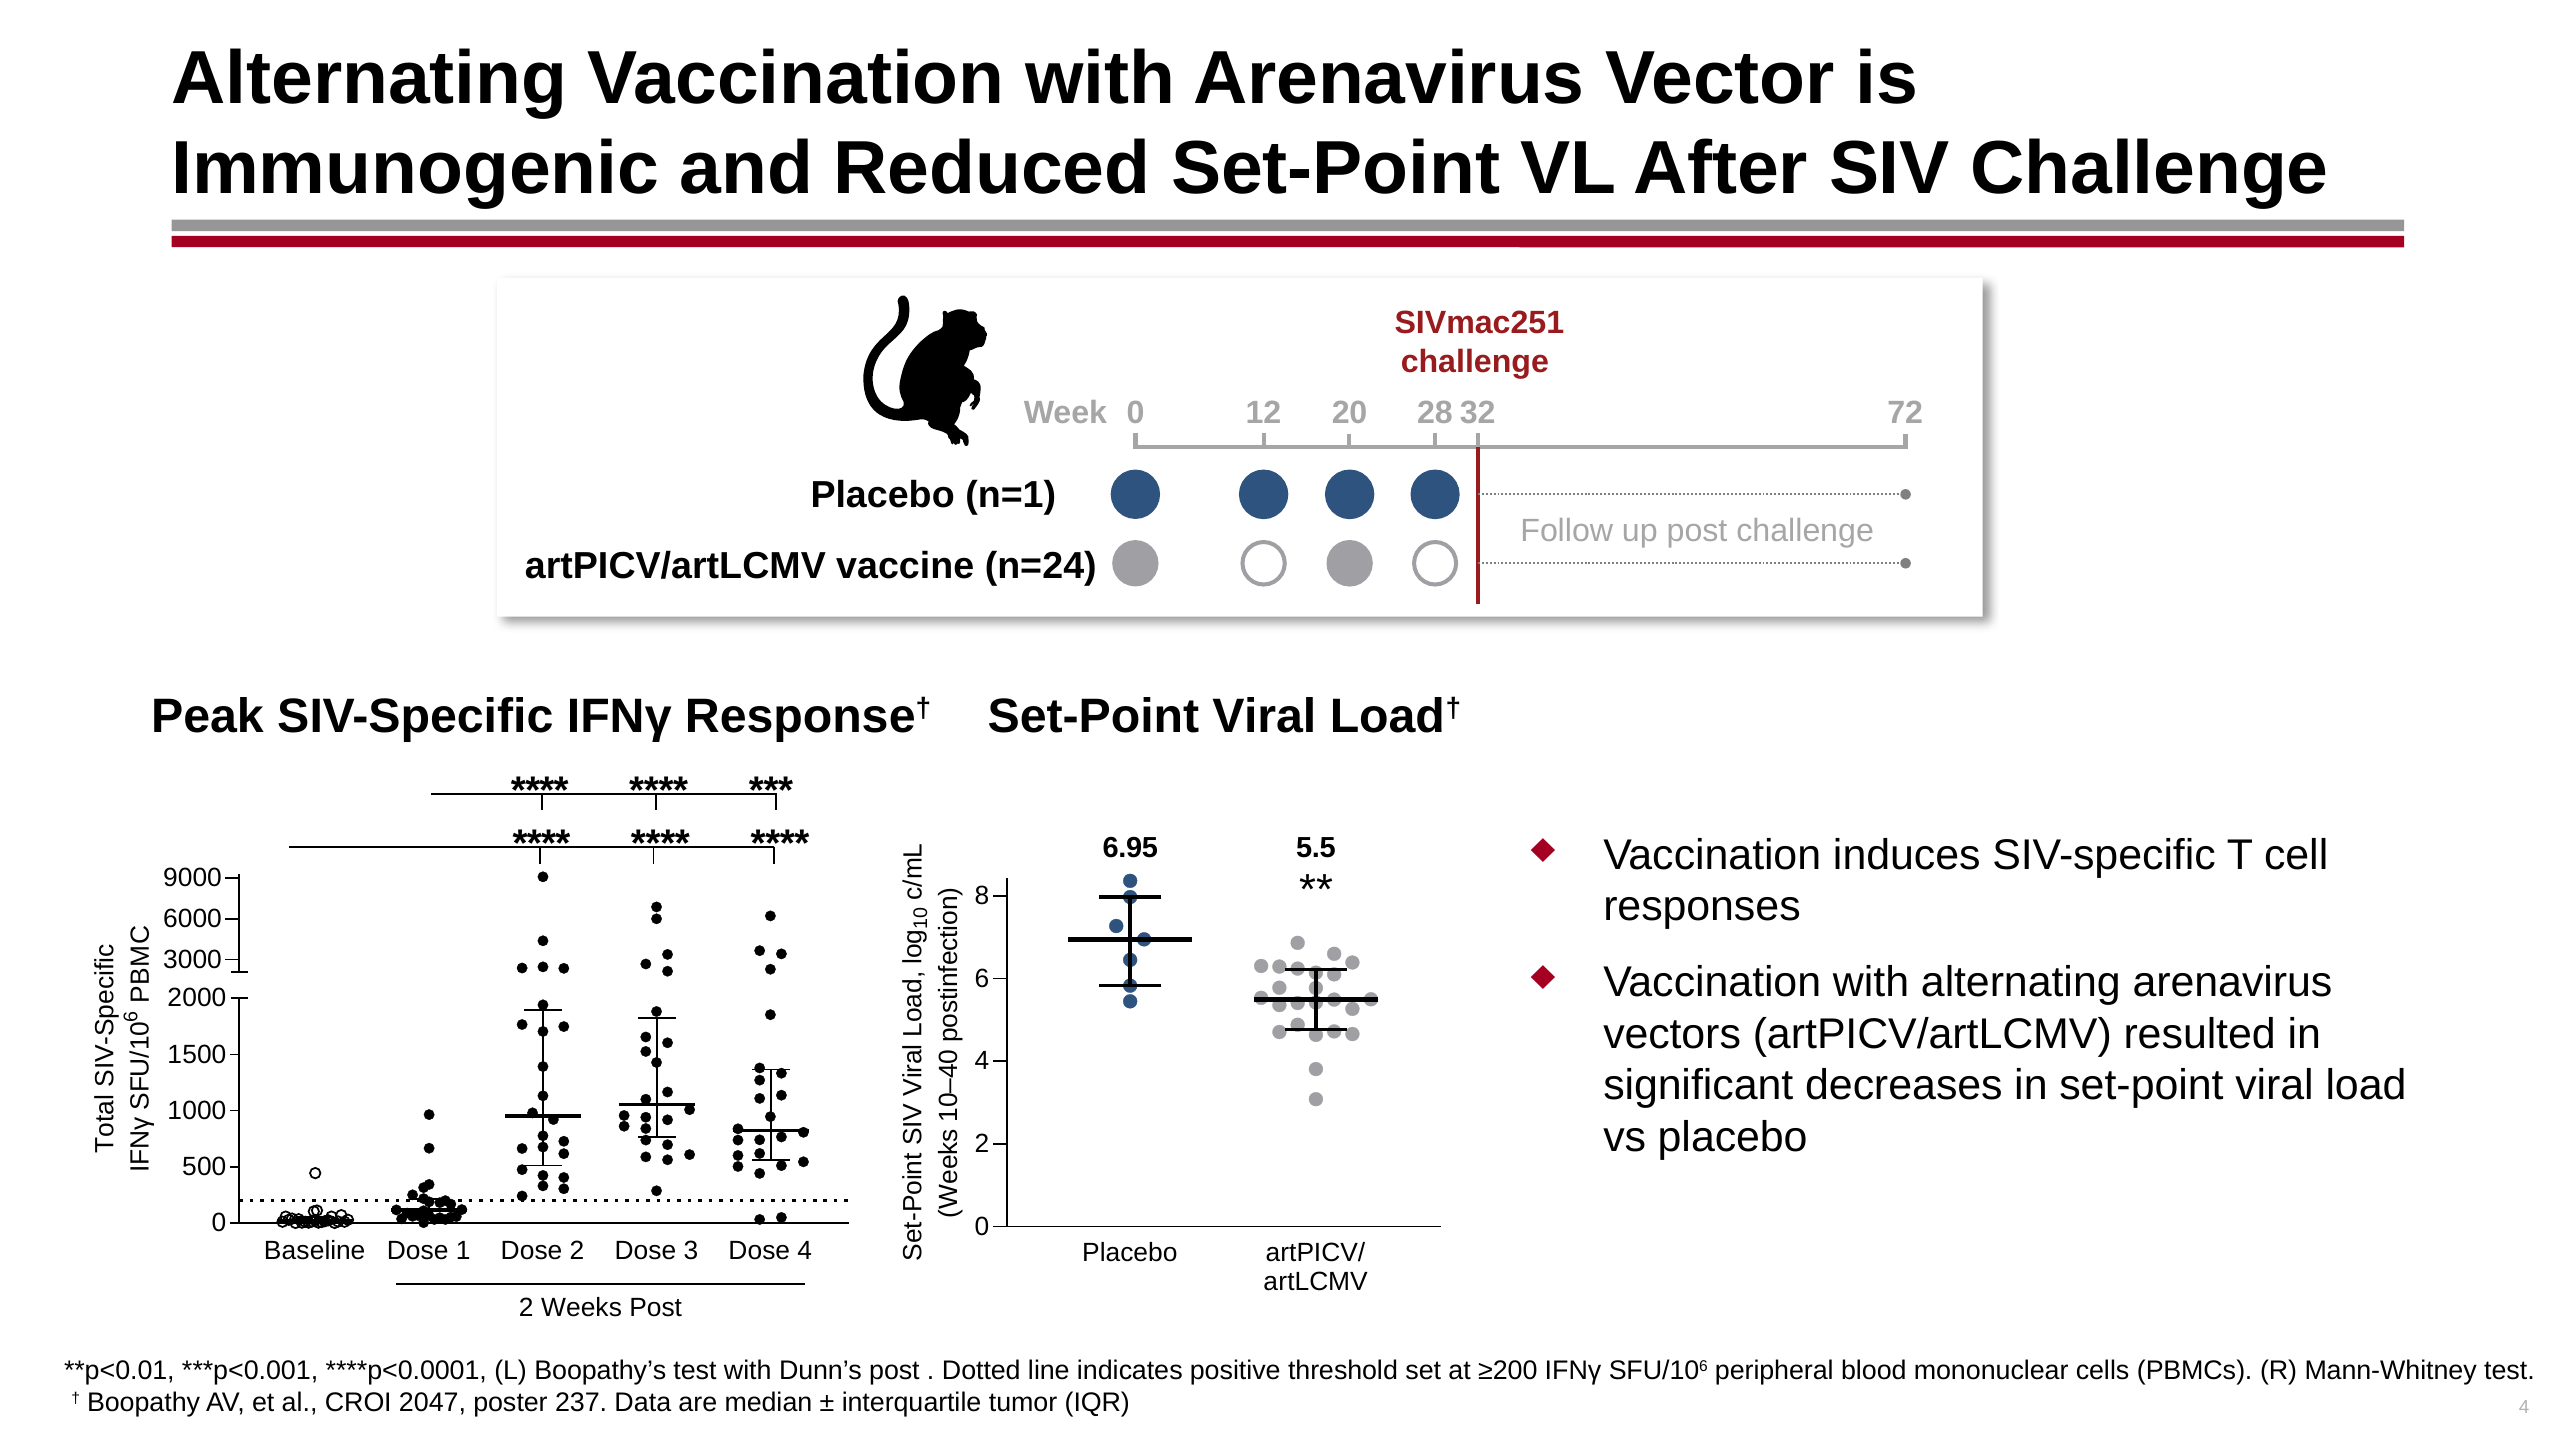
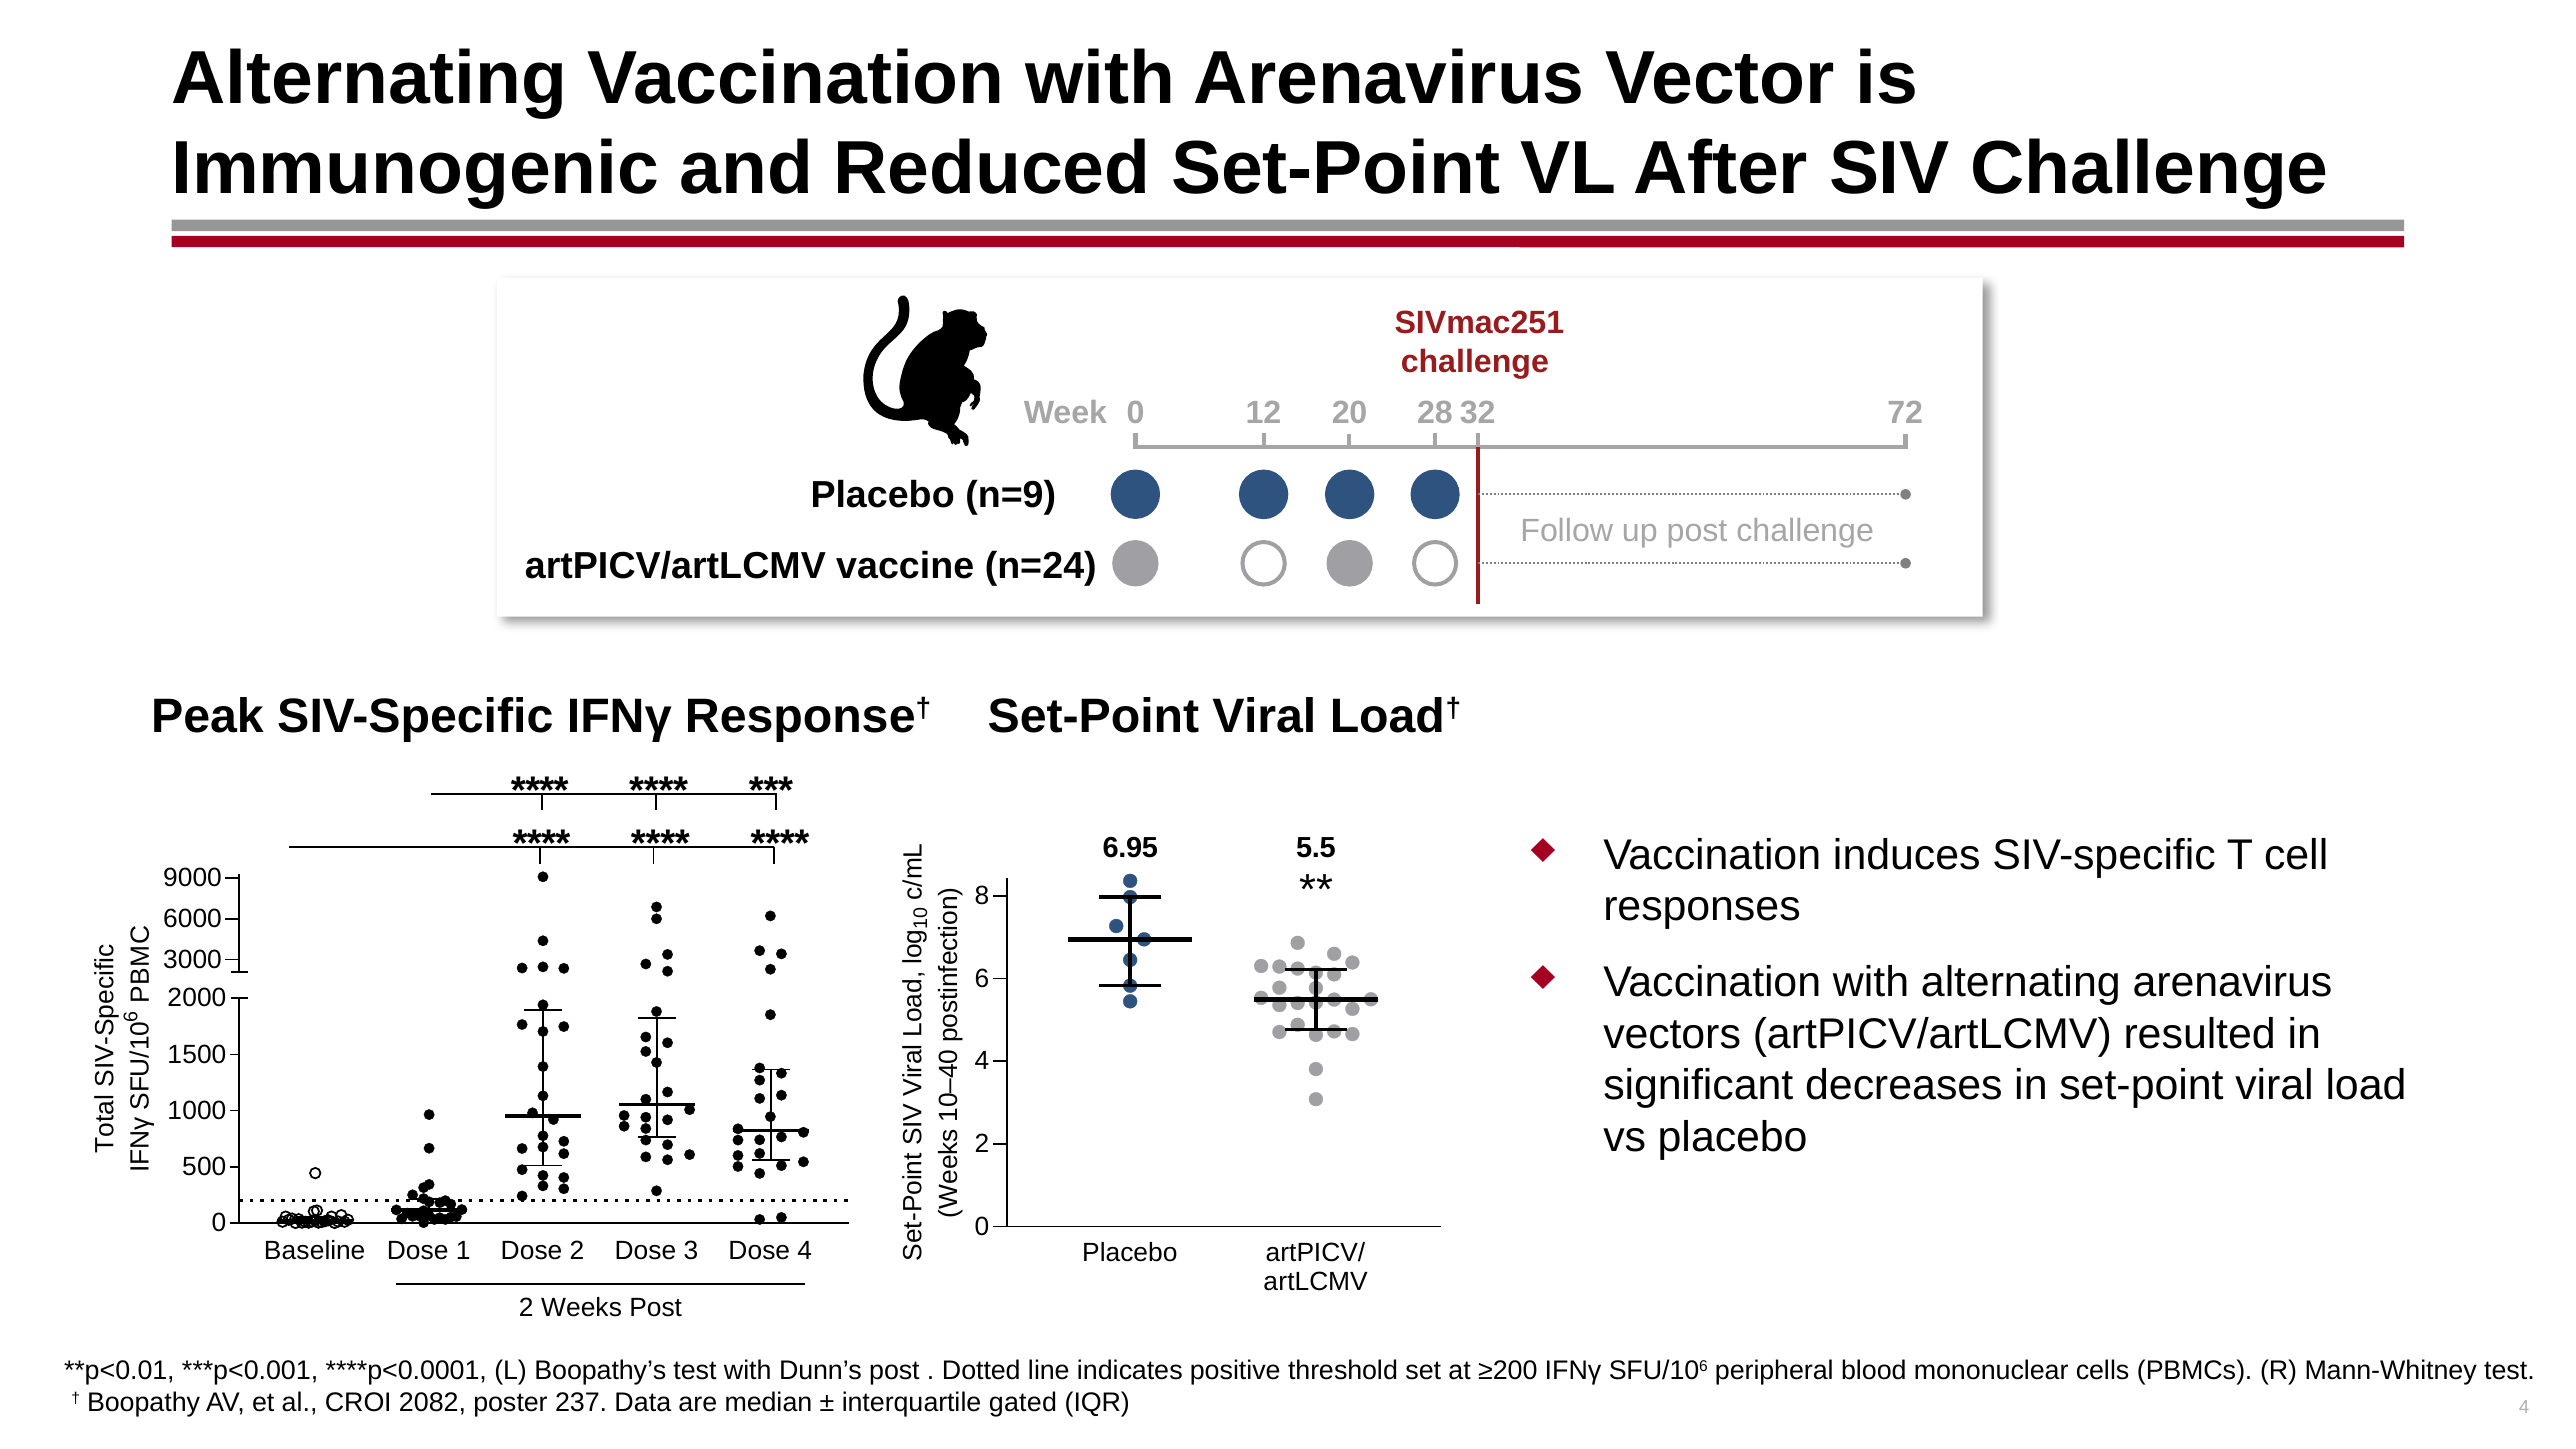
n=1: n=1 -> n=9 (1011, 496)
2047: 2047 -> 2082 (432, 1402)
tumor: tumor -> gated (1023, 1402)
